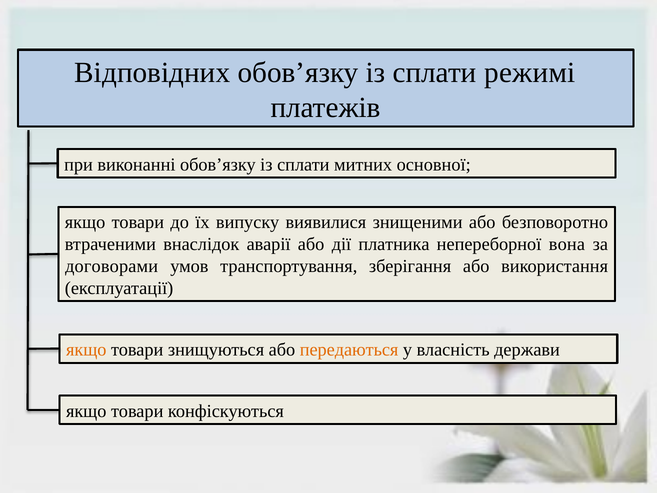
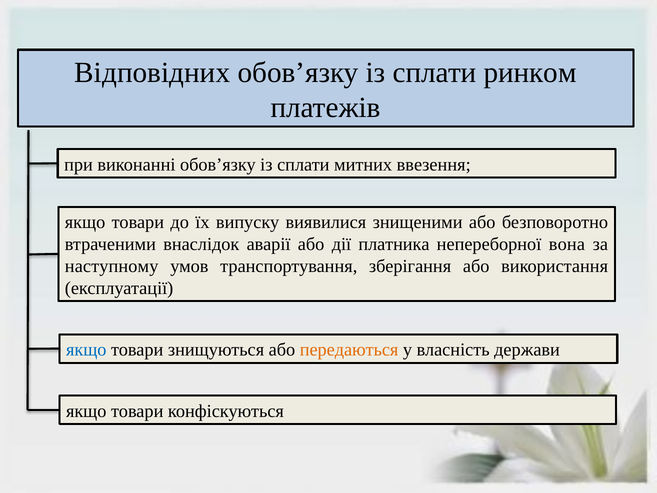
режимі: режимі -> ринком (530, 73)
основної: основної -> ввезення (434, 165)
договорами: договорами -> наступному (112, 266)
якщо colour: orange -> blue (86, 350)
